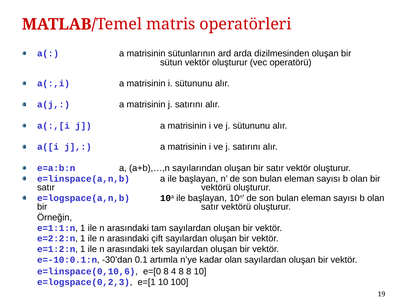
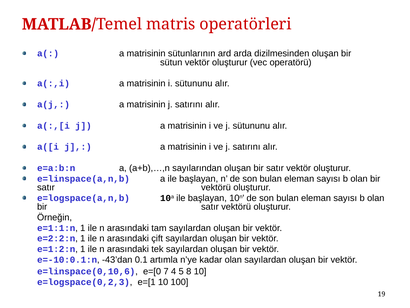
-30’dan: -30’dan -> -43’dan (117, 259)
e=[0 8: 8 -> 7 (166, 271)
4 8: 8 -> 5 (181, 271)
